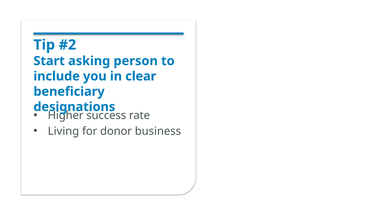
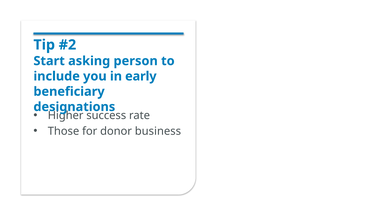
clear: clear -> early (141, 76)
Living: Living -> Those (64, 131)
